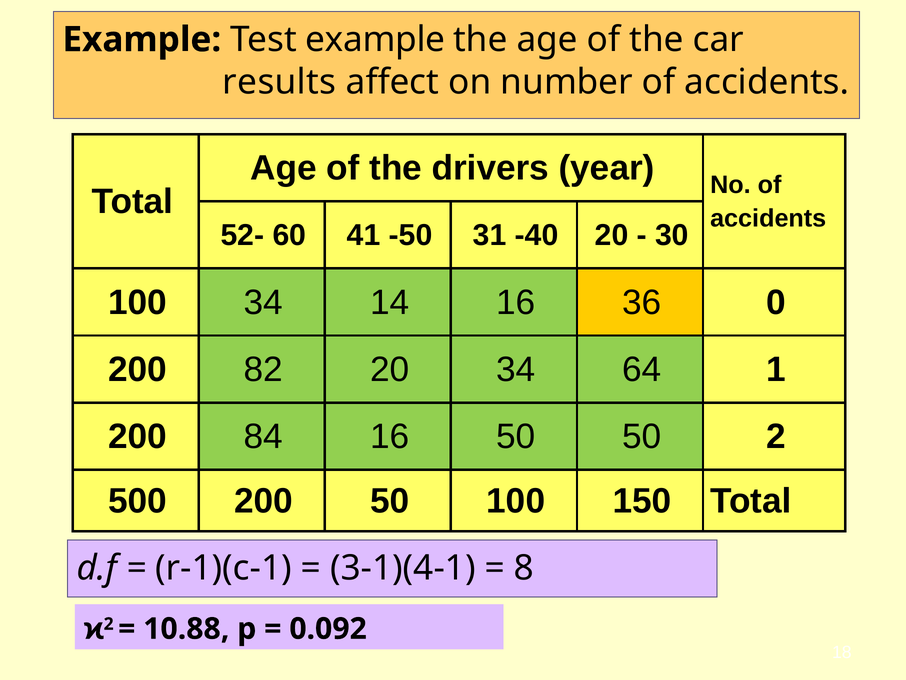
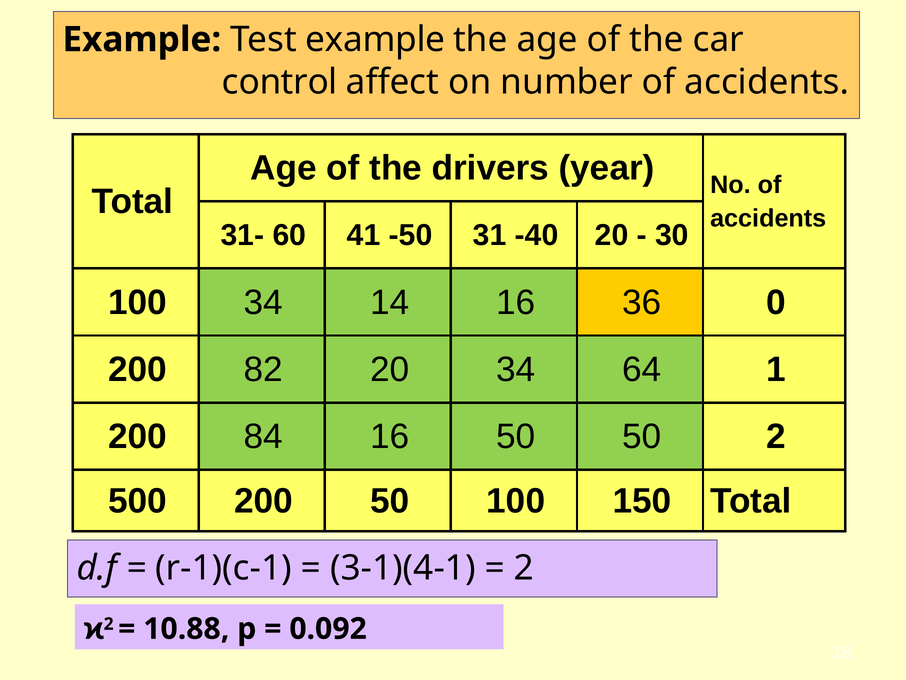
results: results -> control (280, 82)
52-: 52- -> 31- (242, 235)
8: 8 -> 2 (524, 568)
